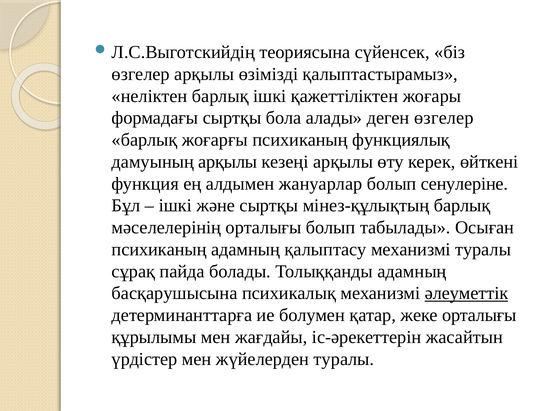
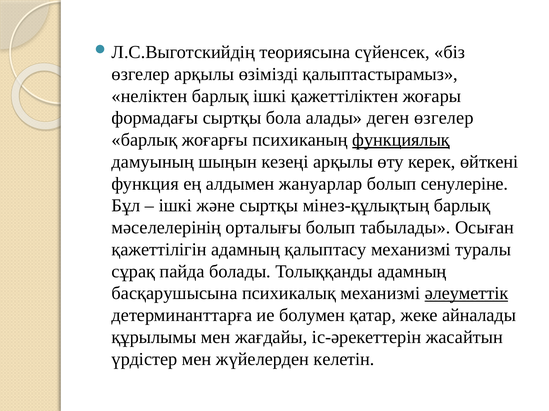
функциялық underline: none -> present (401, 140)
дамуының арқылы: арқылы -> шыңын (228, 162)
психиканың: психиканың -> қажеттілігін (159, 250)
жеке орталығы: орталығы -> айналады (479, 316)
жүйелерден туралы: туралы -> келетін (344, 360)
